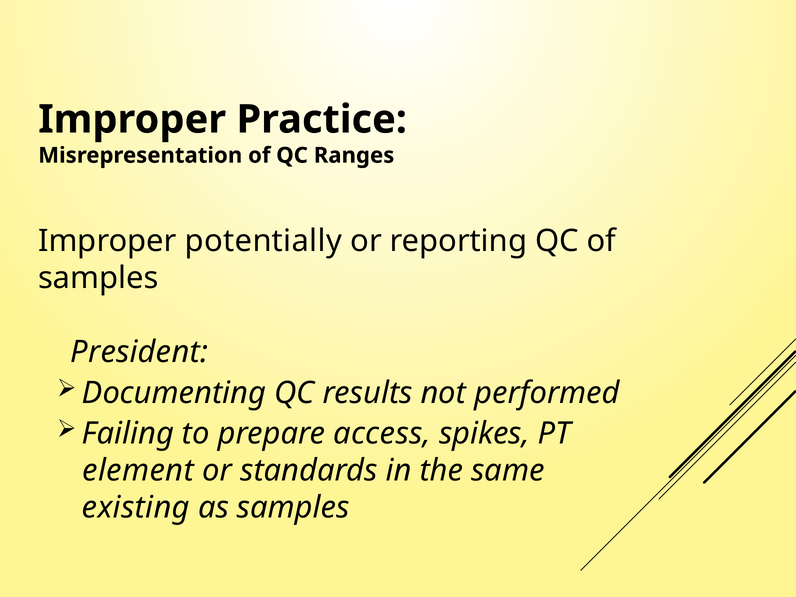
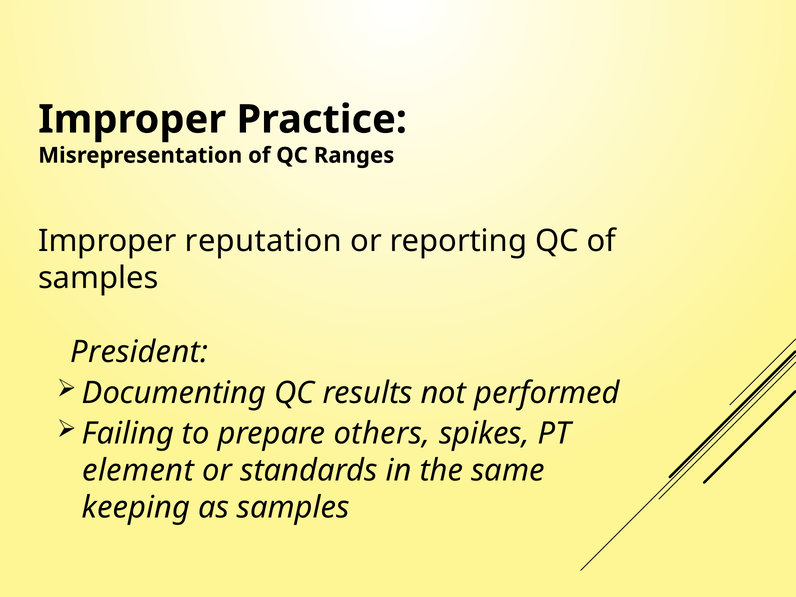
potentially: potentially -> reputation (263, 241)
access: access -> others (382, 434)
existing: existing -> keeping (136, 508)
